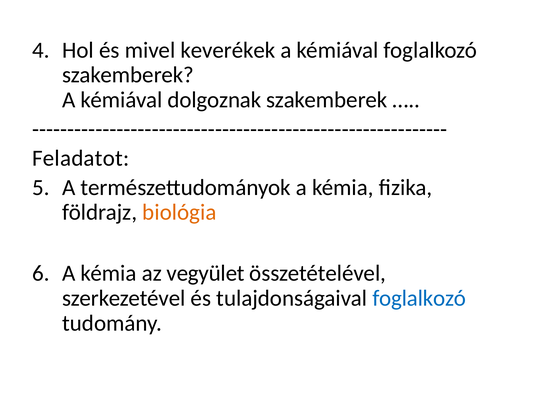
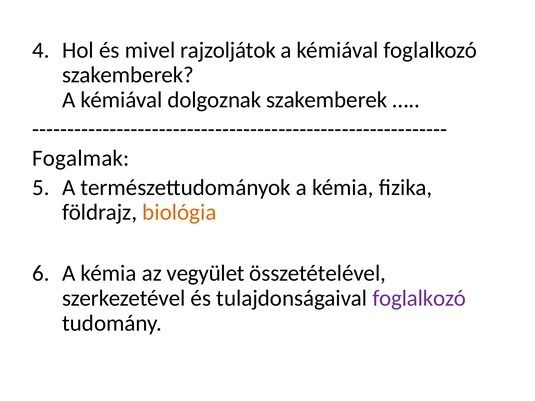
keverékek: keverékek -> rajzoljátok (228, 50)
Feladatot: Feladatot -> Fogalmak (81, 158)
foglalkozó colour: blue -> purple (419, 298)
